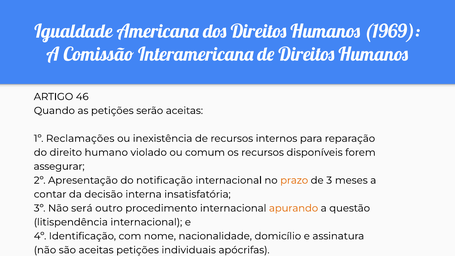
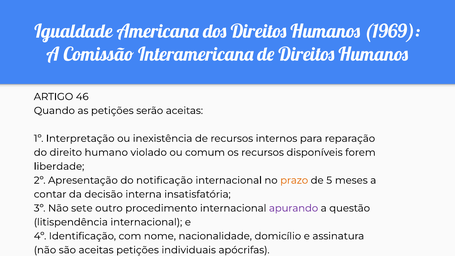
Reclamações: Reclamações -> Interpretação (80, 138)
assegurar: assegurar -> liberdade (59, 166)
3: 3 -> 5 (329, 180)
será: será -> sete (82, 208)
apurando colour: orange -> purple (294, 208)
